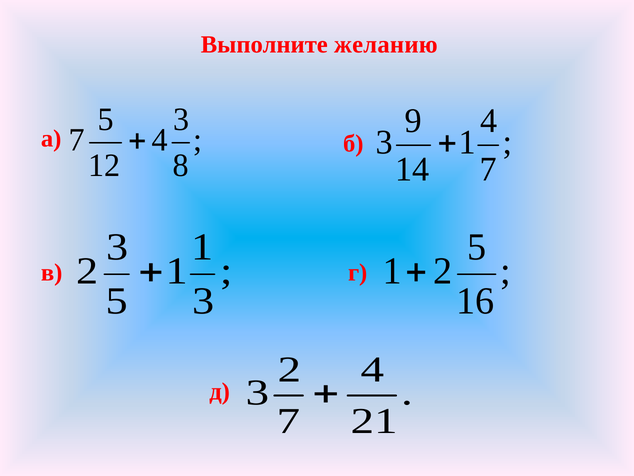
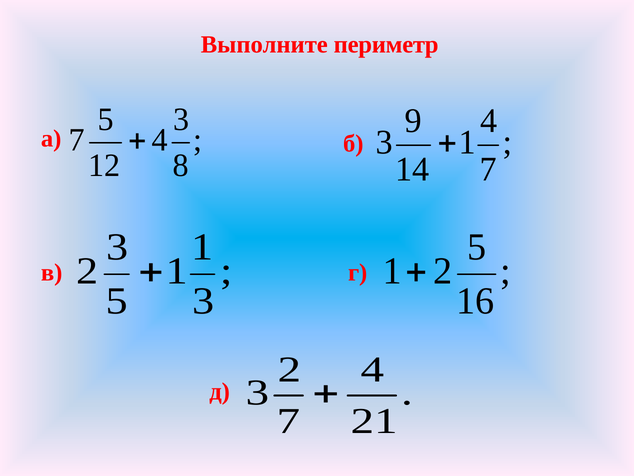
желанию: желанию -> периметр (386, 44)
